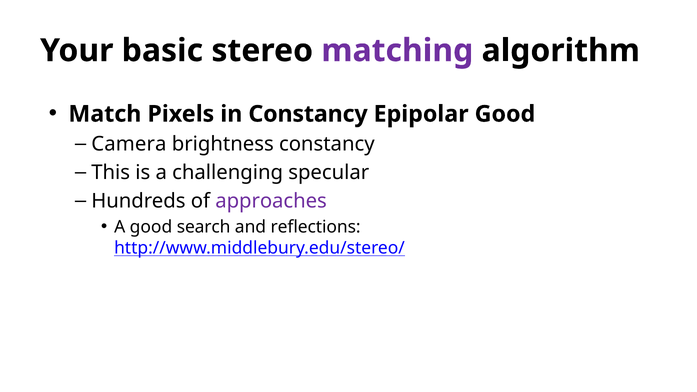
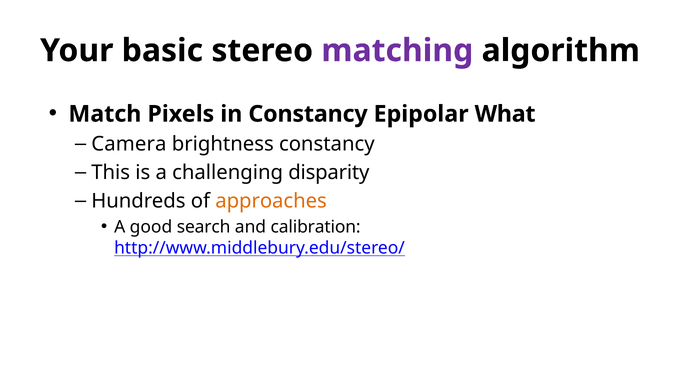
Epipolar Good: Good -> What (505, 114)
specular: specular -> disparity (329, 173)
approaches colour: purple -> orange (271, 201)
reflections: reflections -> calibration (316, 227)
